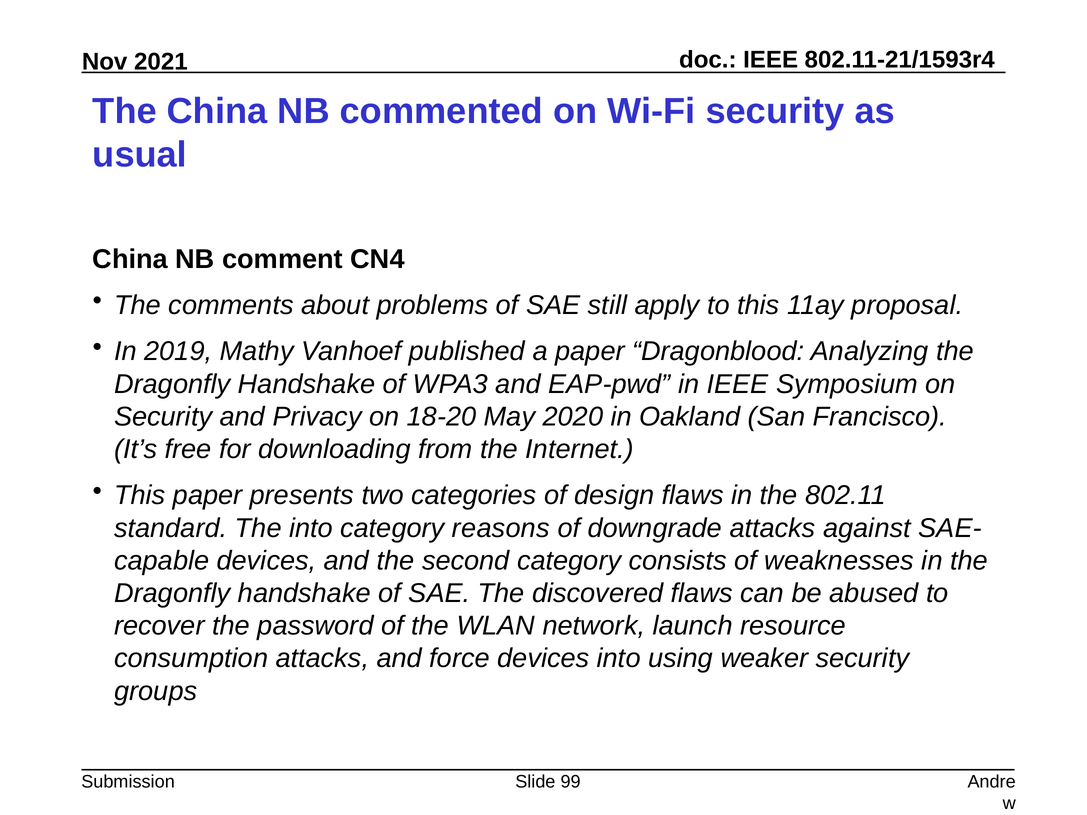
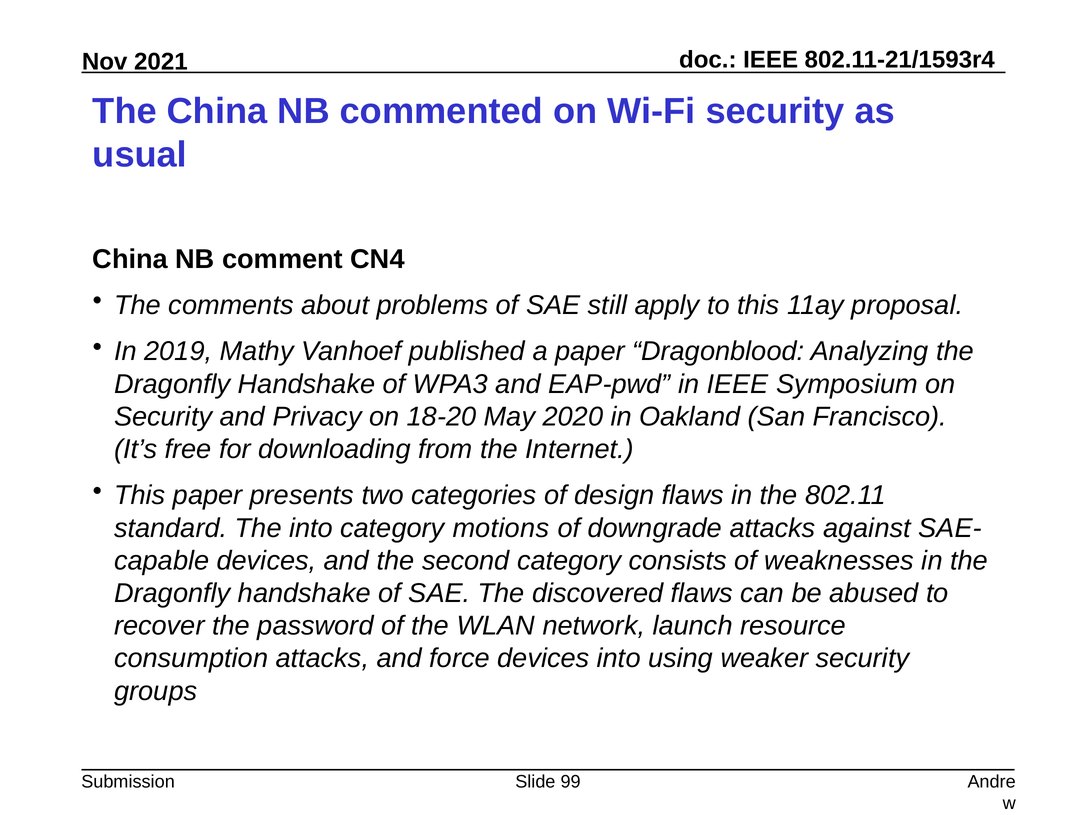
reasons: reasons -> motions (501, 528)
